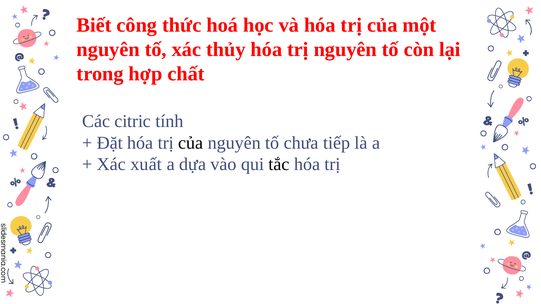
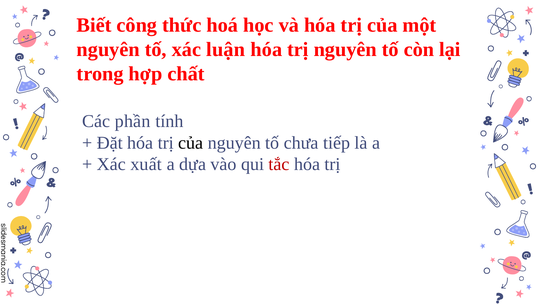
thủy: thủy -> luận (226, 50)
citric: citric -> phần (133, 121)
tắc colour: black -> red (279, 165)
